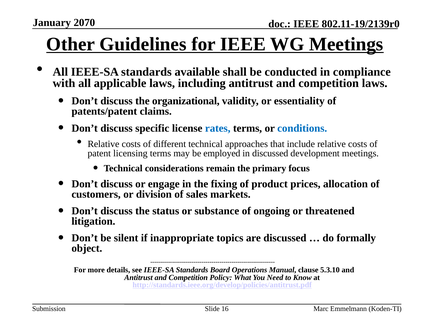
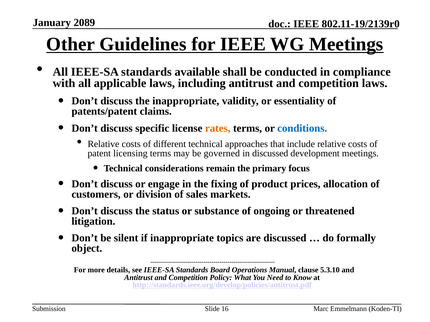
2070: 2070 -> 2089 (84, 23)
the organizational: organizational -> inappropriate (186, 101)
rates colour: blue -> orange (218, 128)
employed: employed -> governed (222, 154)
